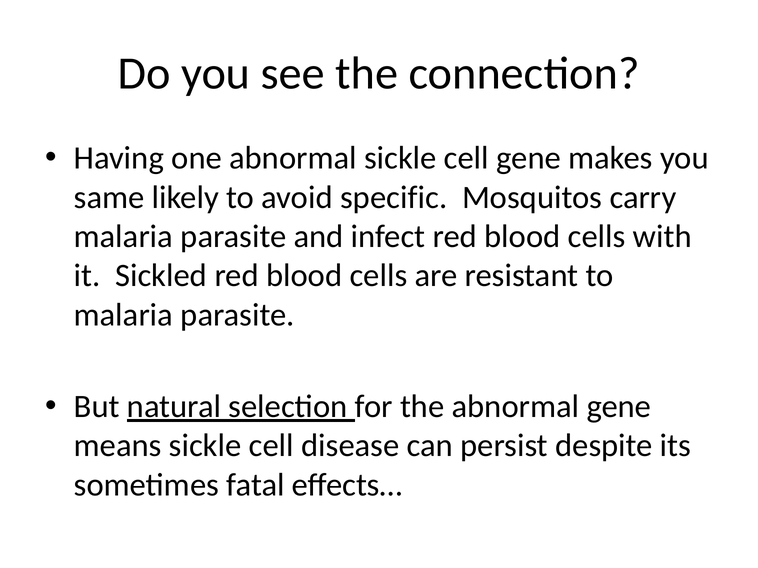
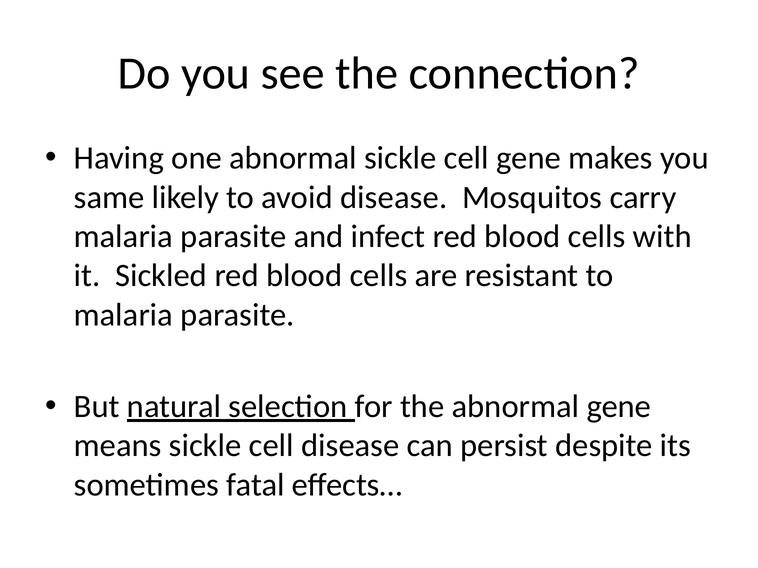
avoid specific: specific -> disease (394, 197)
